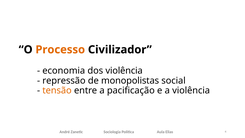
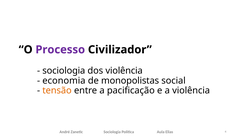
Processo colour: orange -> purple (60, 50)
economia: economia -> sociologia (64, 71)
repressão: repressão -> economia (64, 80)
